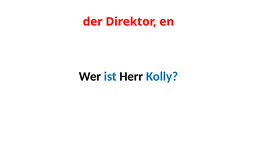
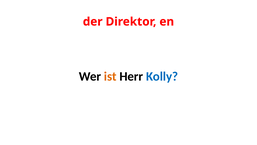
ist colour: blue -> orange (110, 76)
